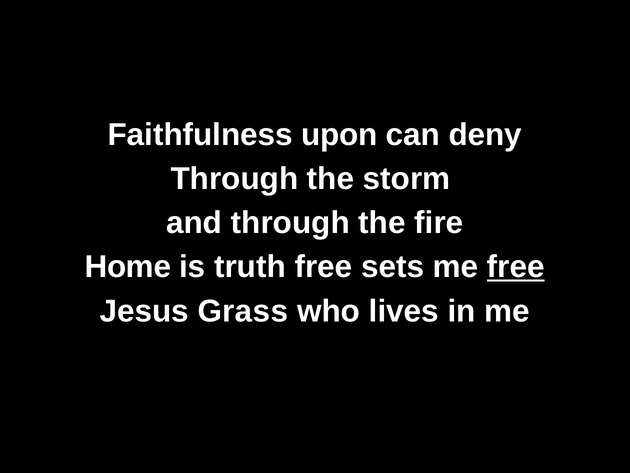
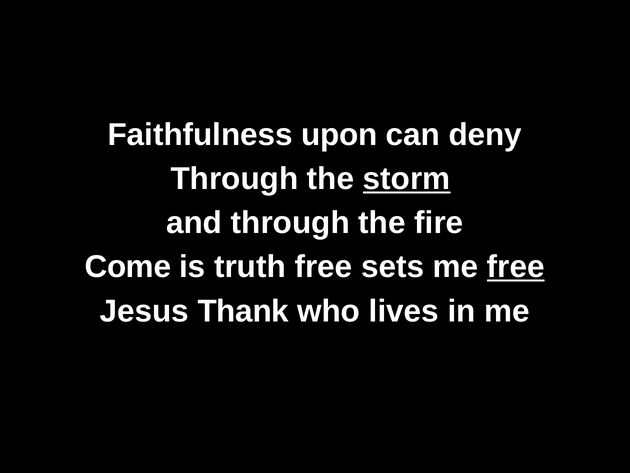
storm underline: none -> present (407, 179)
Home: Home -> Come (128, 267)
Grass: Grass -> Thank (243, 311)
